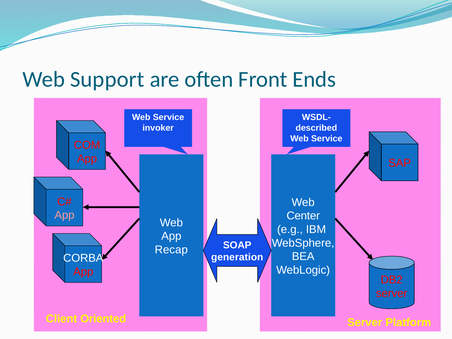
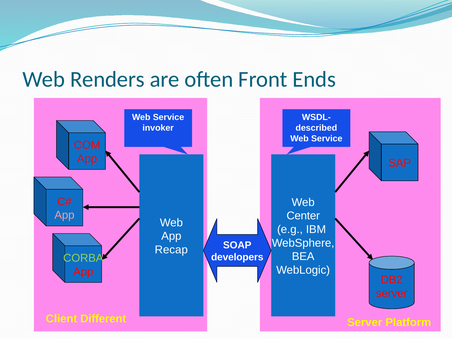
Support: Support -> Renders (107, 79)
generation: generation -> developers (237, 257)
CORBA colour: white -> light green (83, 258)
Oriented: Oriented -> Different (103, 319)
